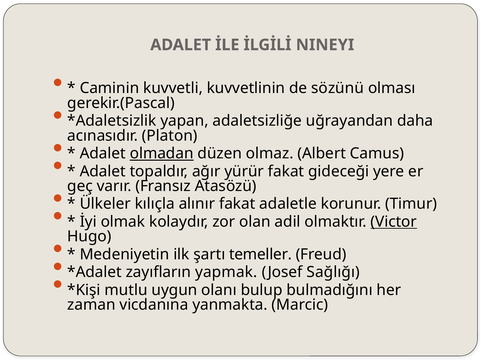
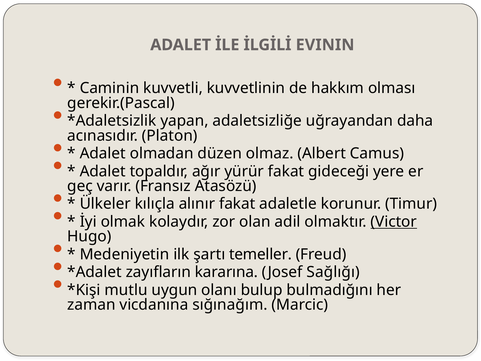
NINEYI: NINEYI -> EVININ (325, 45)
sözünü: sözünü -> hakkım (338, 88)
olmadan underline: present -> none (162, 153)
yapmak: yapmak -> kararına (226, 272)
yanmakta: yanmakta -> sığınağım (230, 305)
